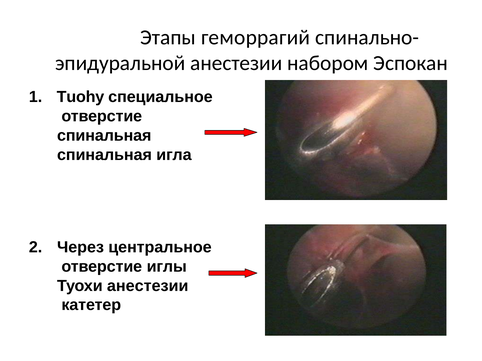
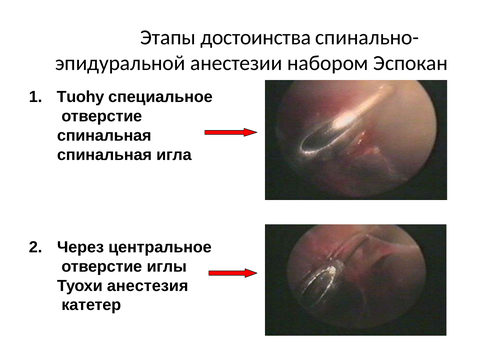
геморрагий: геморрагий -> достоинства (256, 37)
Туохи анестезии: анестезии -> анестезия (148, 286)
